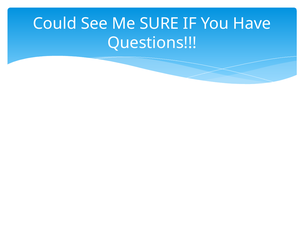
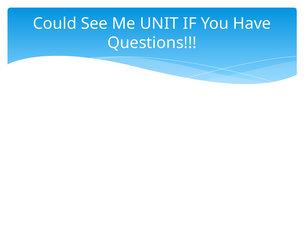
SURE: SURE -> UNIT (159, 24)
